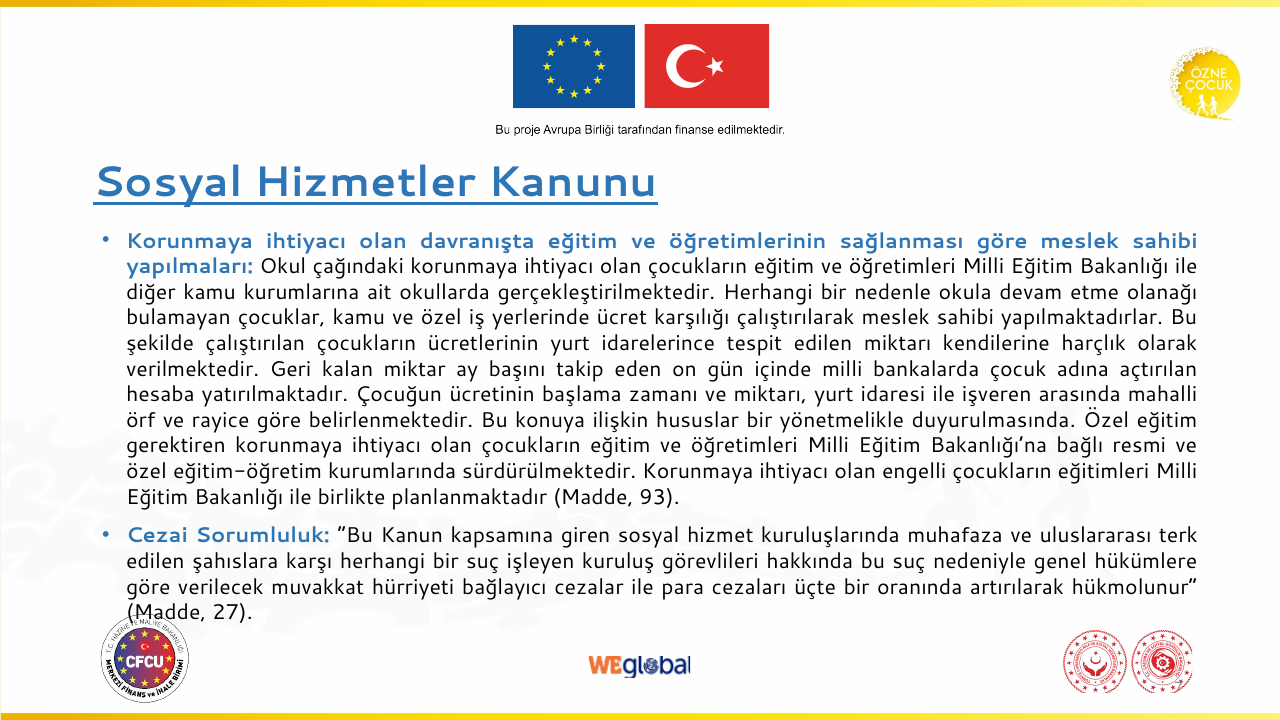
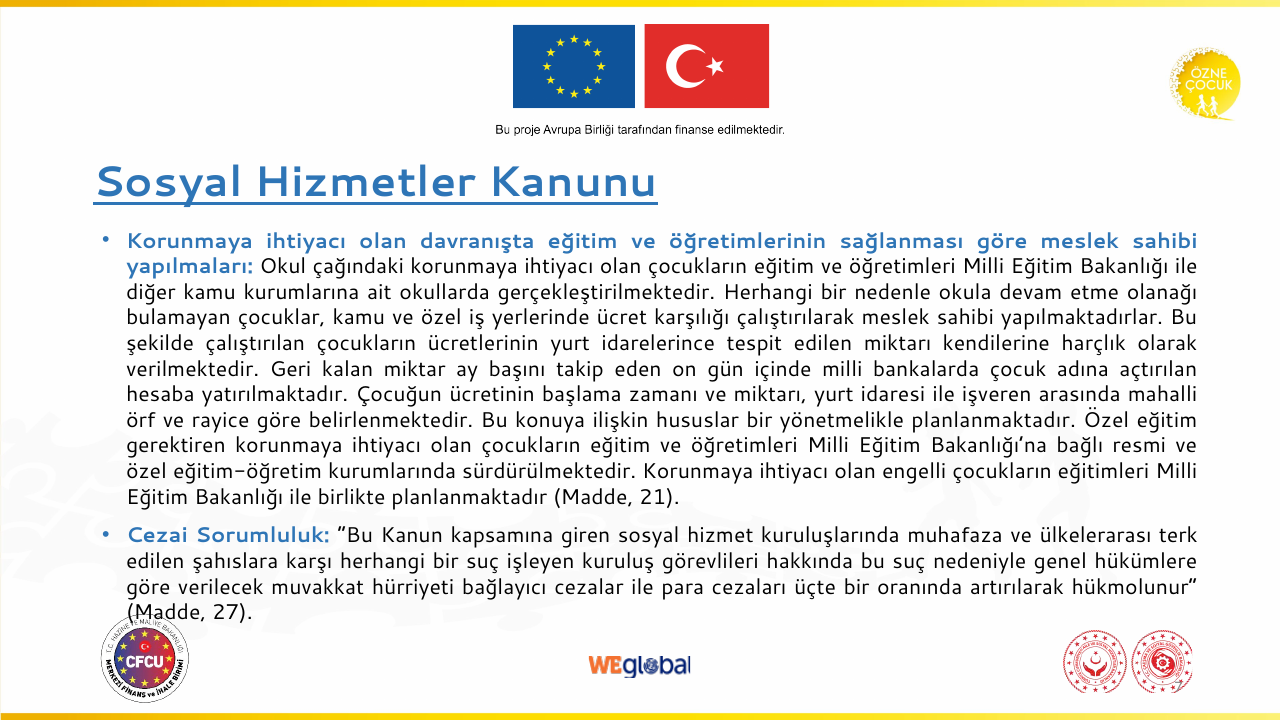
yönetmelikle duyurulmasında: duyurulmasında -> planlanmaktadır (994, 420)
93: 93 -> 21 (660, 497)
uluslararası: uluslararası -> ülkelerarası (1095, 536)
